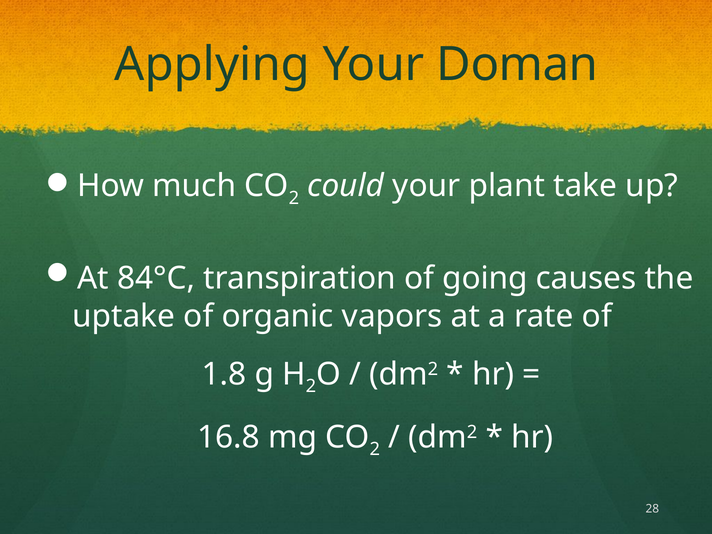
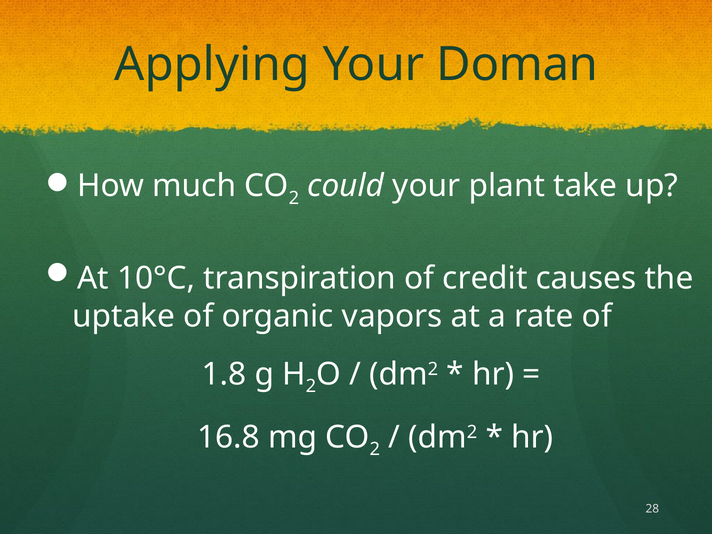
84°C: 84°C -> 10°C (156, 278)
going: going -> credit (485, 278)
